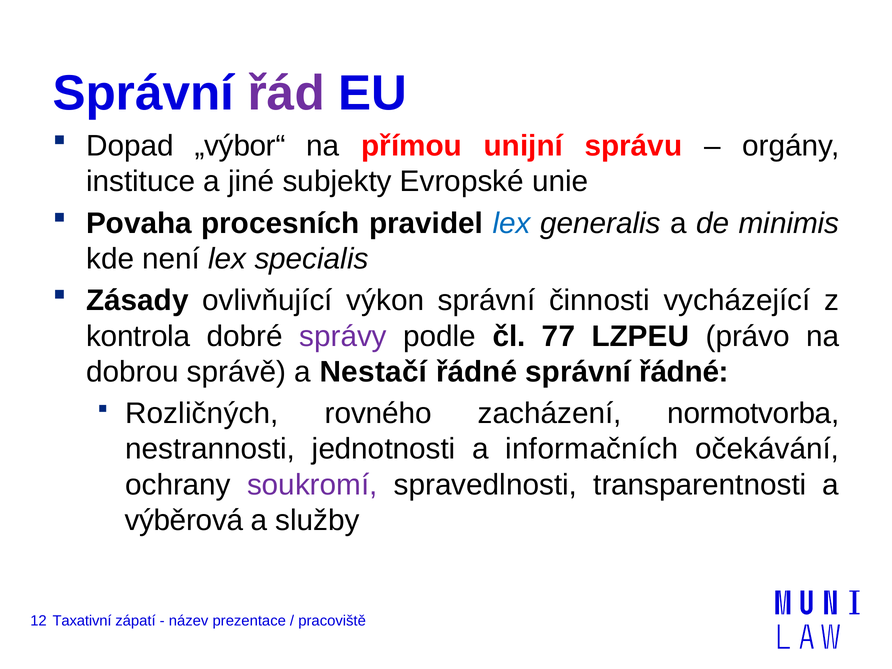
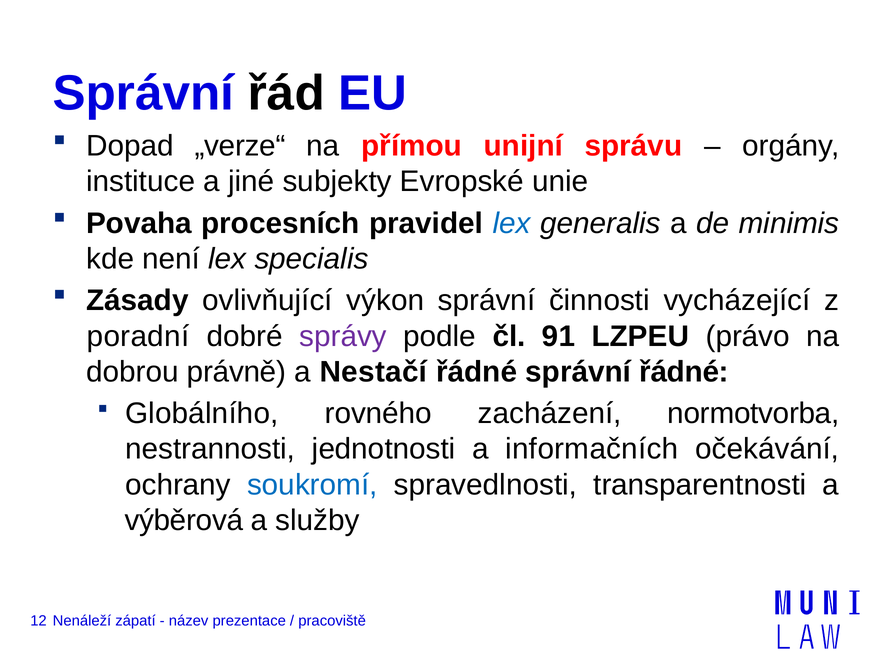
řád colour: purple -> black (286, 94)
„výbor“: „výbor“ -> „verze“ (240, 146)
kontrola: kontrola -> poradní (138, 336)
77: 77 -> 91 (559, 336)
správě: správě -> právně (237, 372)
Rozličných: Rozličných -> Globálního (202, 413)
soukromí colour: purple -> blue (312, 485)
Taxativní: Taxativní -> Nenáleží (82, 621)
